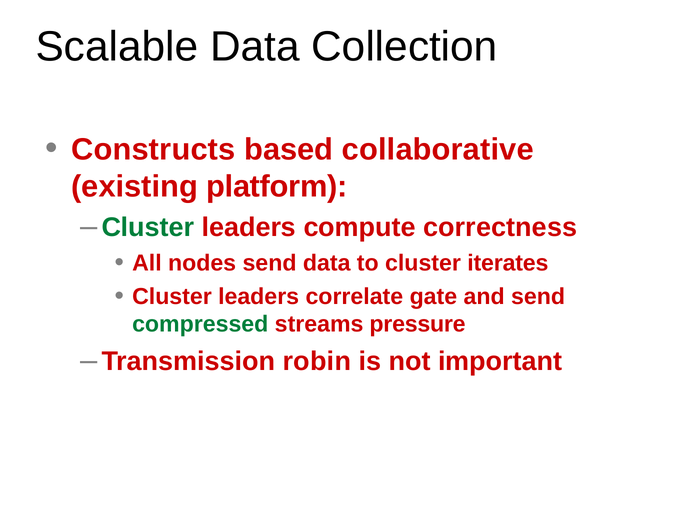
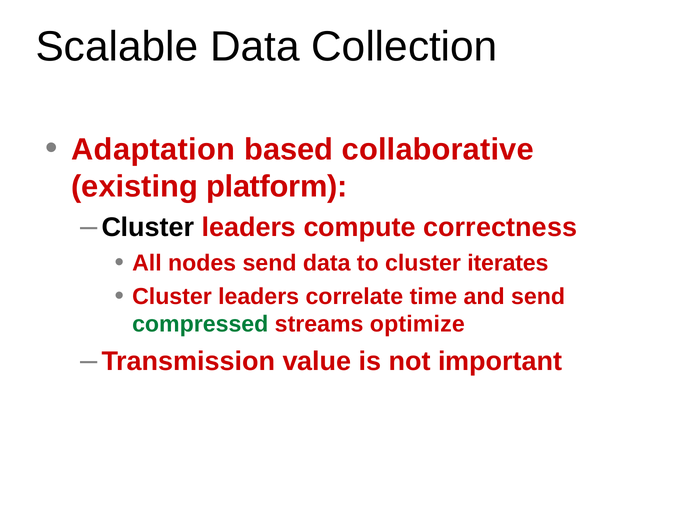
Constructs: Constructs -> Adaptation (153, 150)
Cluster colour: green -> black (148, 228)
gate: gate -> time (433, 297)
pressure: pressure -> optimize (417, 325)
robin: robin -> value (317, 362)
